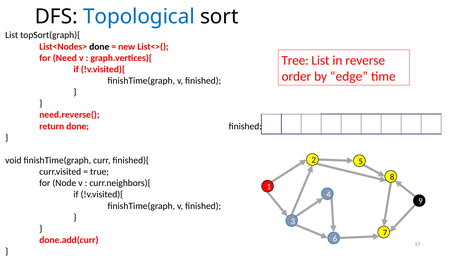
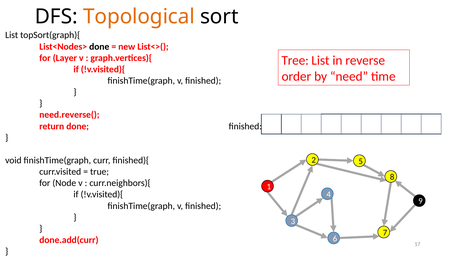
Topological colour: blue -> orange (139, 17)
Need: Need -> Layer (65, 58)
edge: edge -> need (349, 76)
